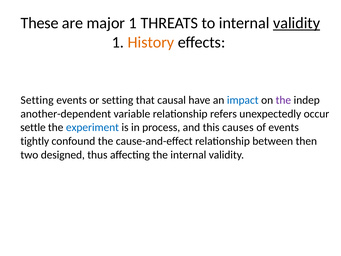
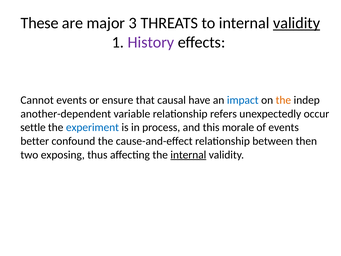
major 1: 1 -> 3 (133, 23)
History colour: orange -> purple (151, 42)
Setting: Setting -> Cannot (37, 100)
or setting: setting -> ensure (118, 100)
the colour: purple -> orange (283, 100)
causes: causes -> morale (238, 127)
tightly: tightly -> better (35, 141)
designed: designed -> exposing (63, 155)
internal underline: none -> present (188, 155)
